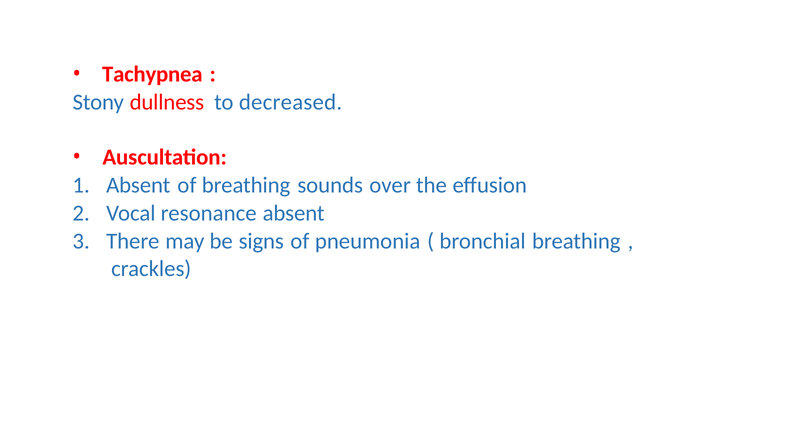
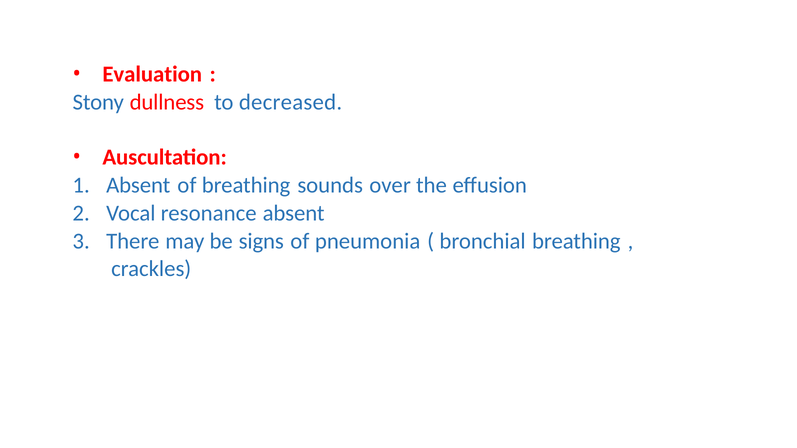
Tachypnea: Tachypnea -> Evaluation (152, 74)
